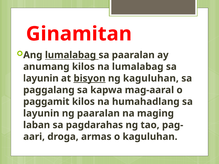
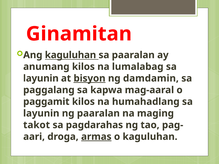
Ang lumalabag: lumalabag -> kaguluhan (71, 55)
ng kaguluhan: kaguluhan -> damdamin (151, 78)
laban: laban -> takot (37, 125)
armas underline: none -> present (96, 137)
